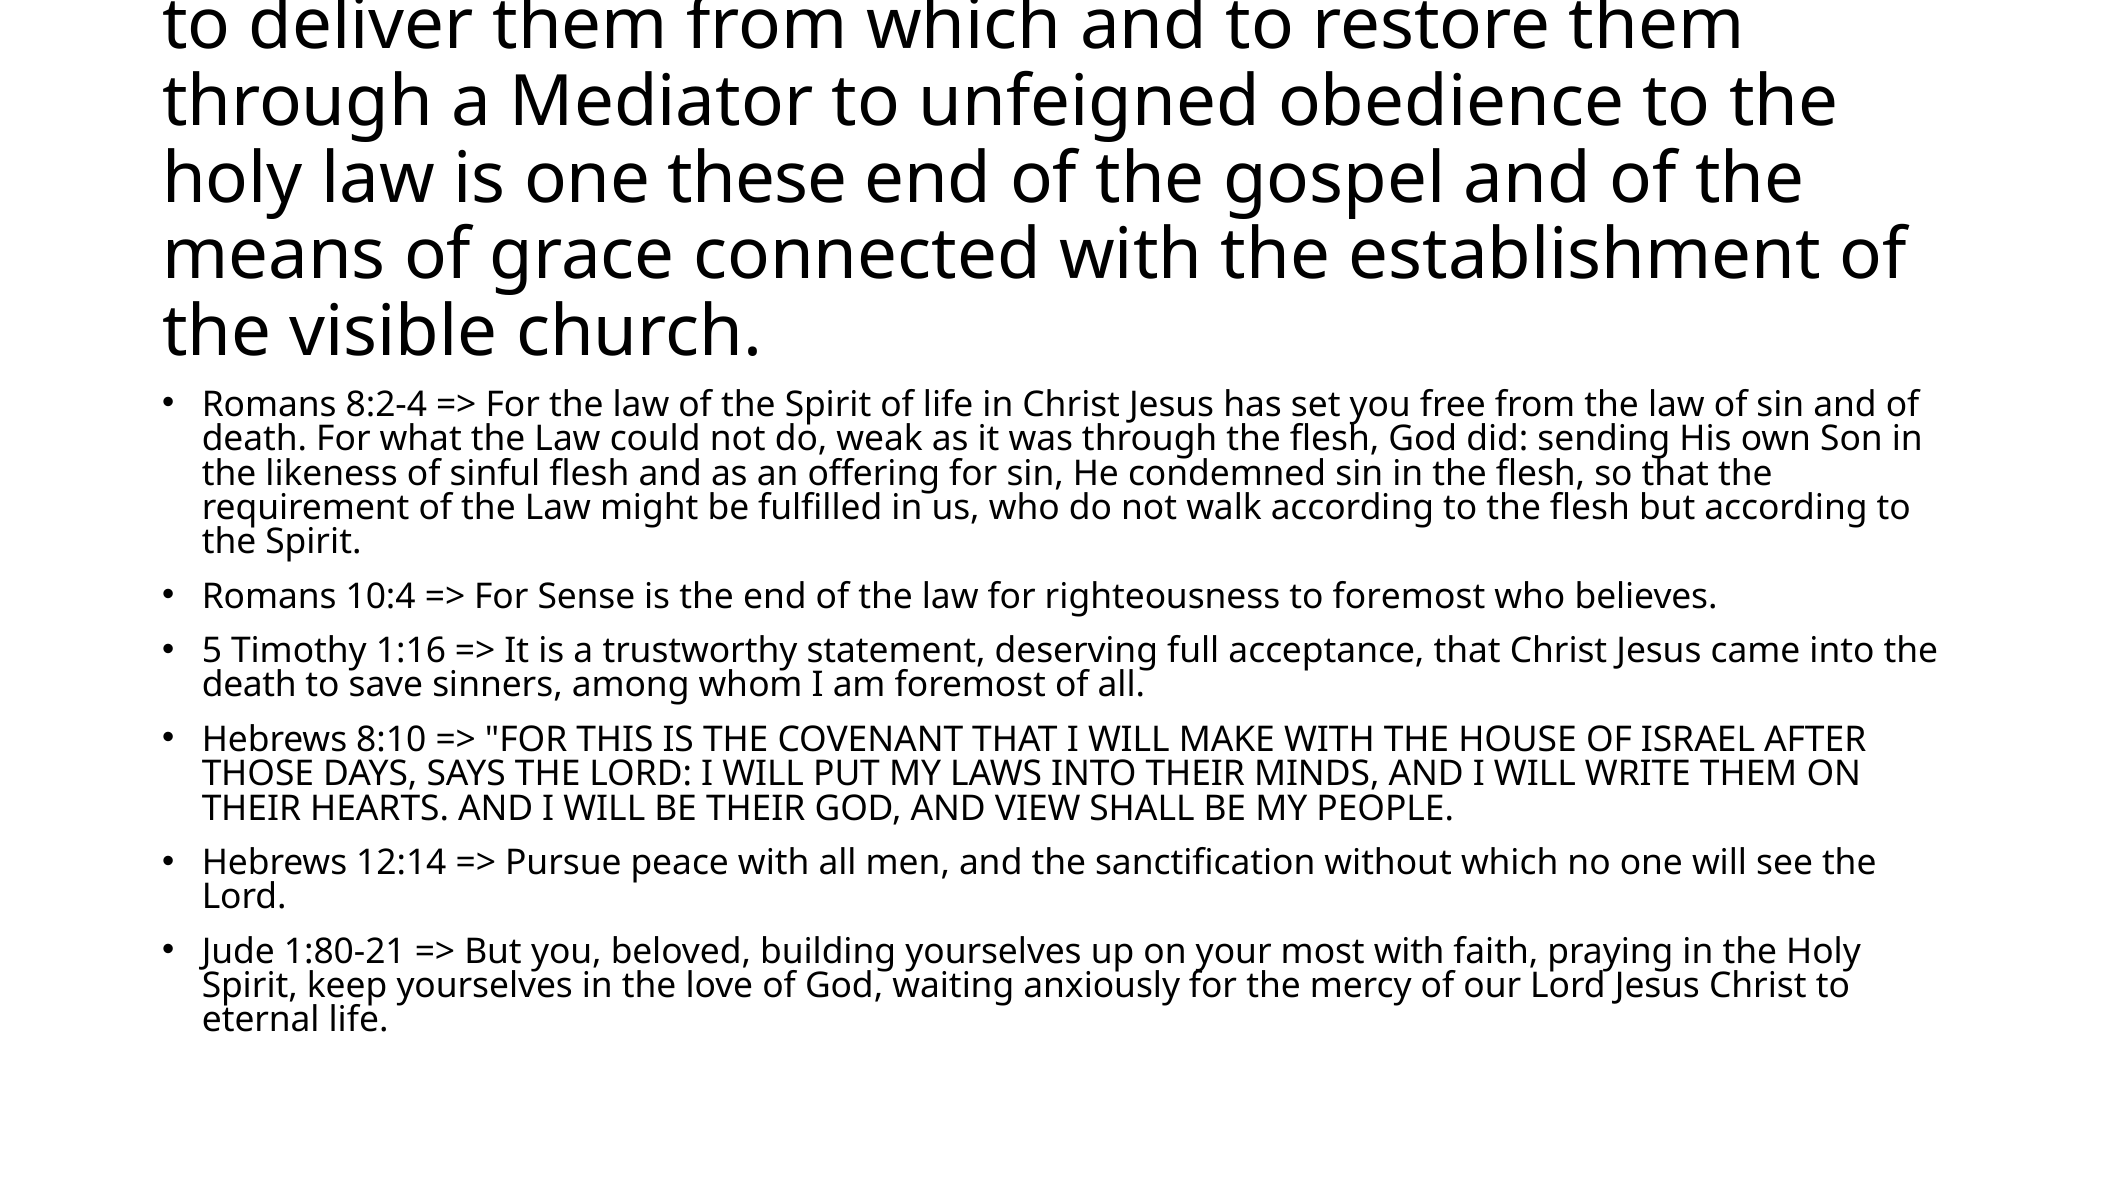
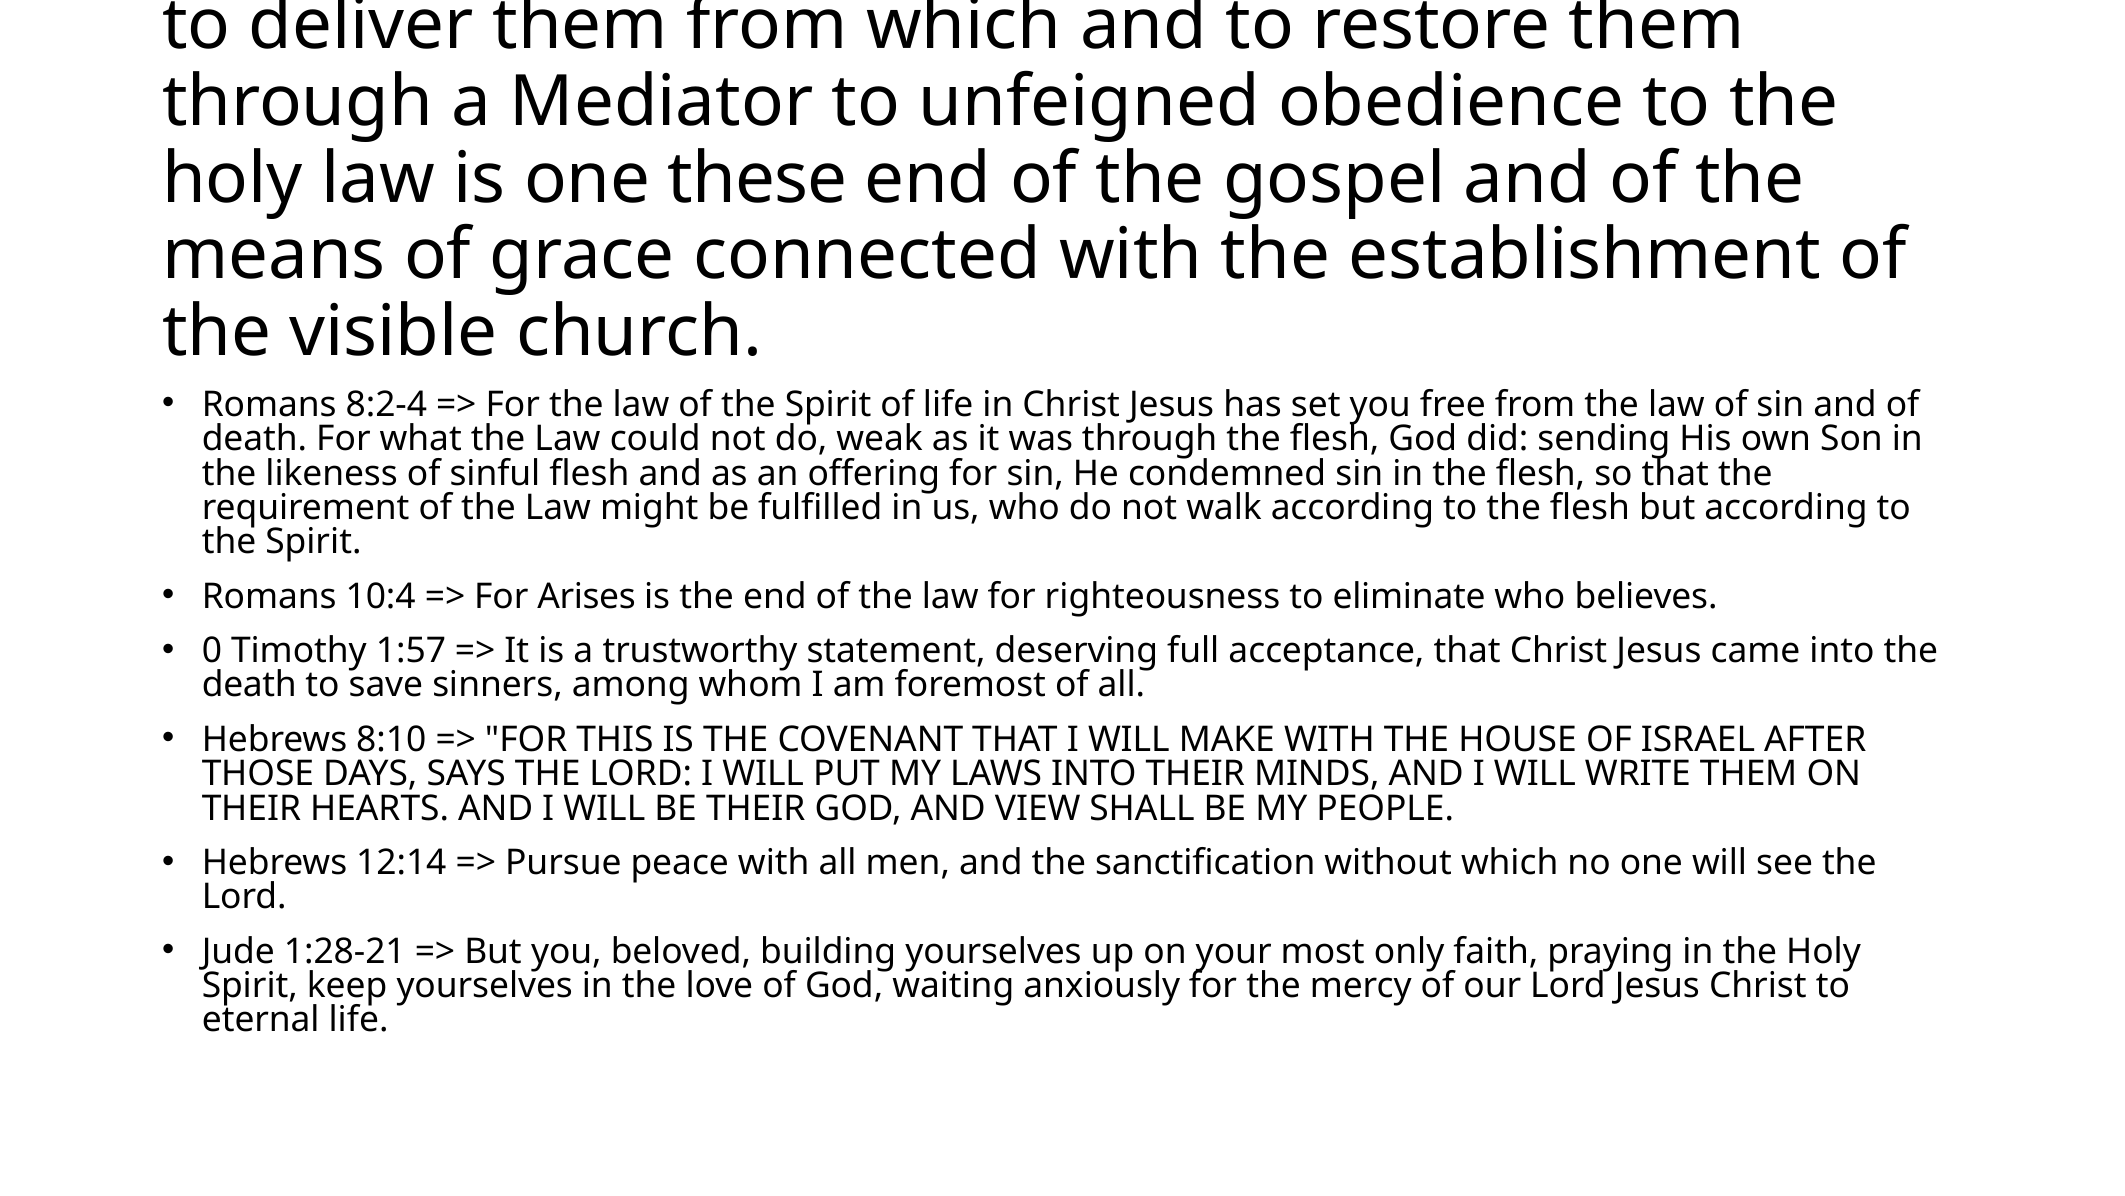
Sense: Sense -> Arises (587, 596)
to foremost: foremost -> eliminate (1409, 596)
5: 5 -> 0 (212, 650)
1:16: 1:16 -> 1:57 (411, 650)
1:80-21: 1:80-21 -> 1:28-21 (345, 951)
most with: with -> only (1409, 951)
